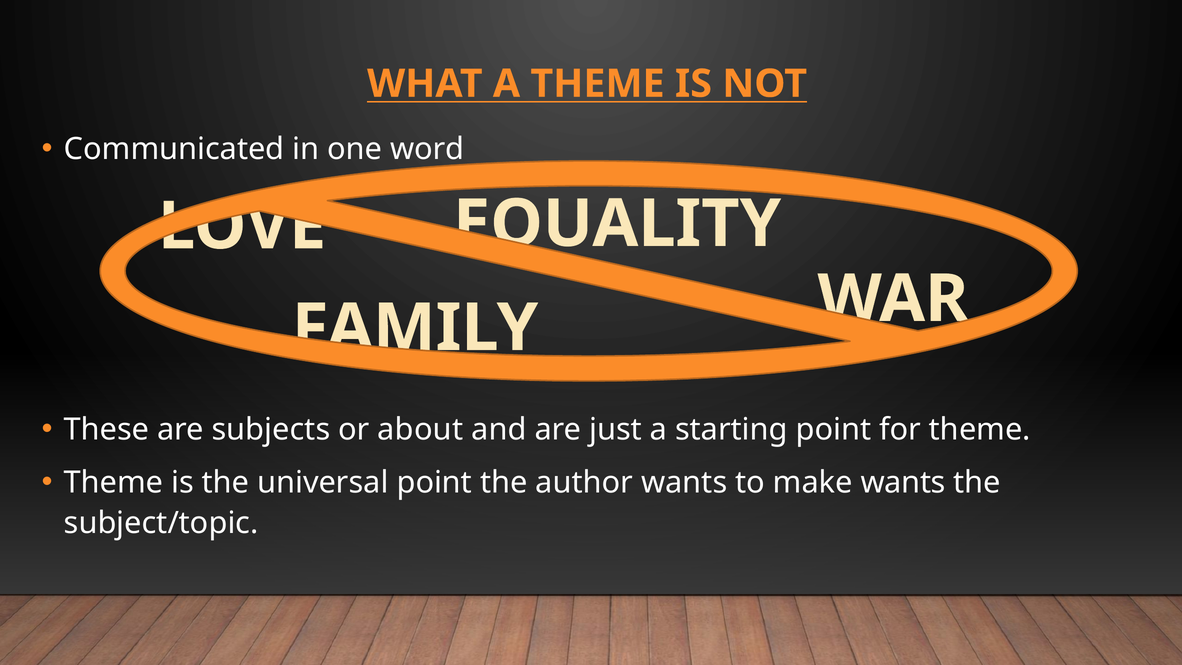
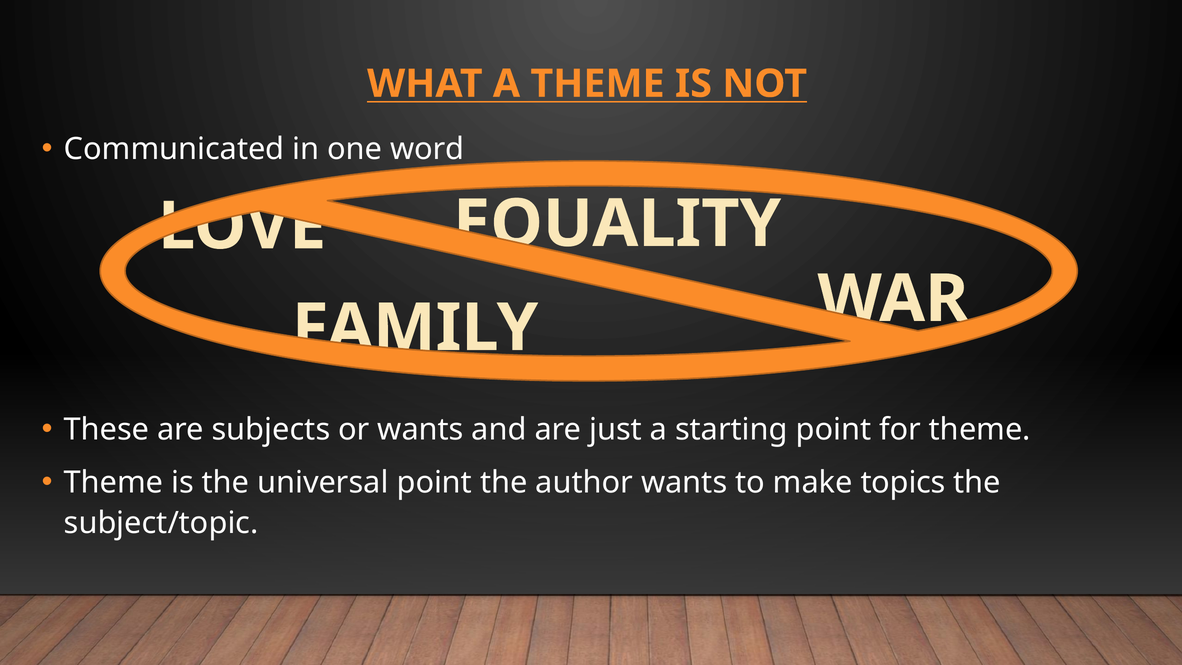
or about: about -> wants (421, 430)
make wants: wants -> topics (903, 483)
